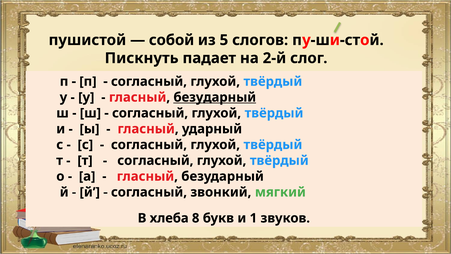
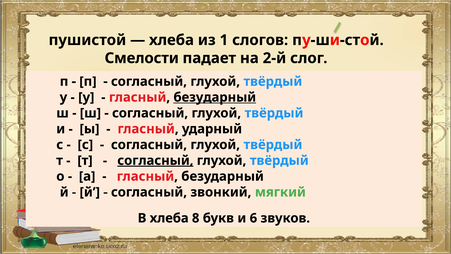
собой: собой -> хлеба (172, 40)
5: 5 -> 1 (224, 40)
Пискнуть: Пискнуть -> Смелости (142, 58)
согласный underline: none -> present (155, 160)
1: 1 -> 6 (253, 218)
